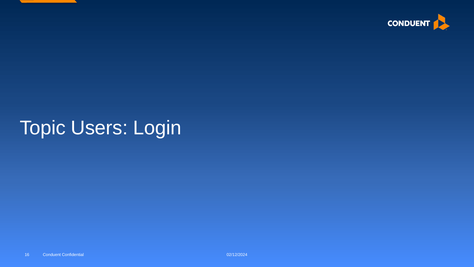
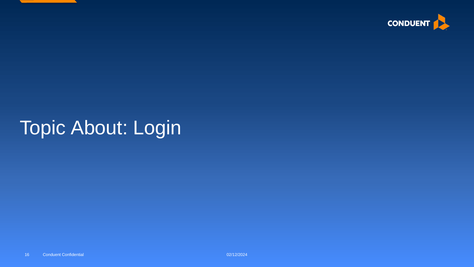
Users: Users -> About (99, 128)
